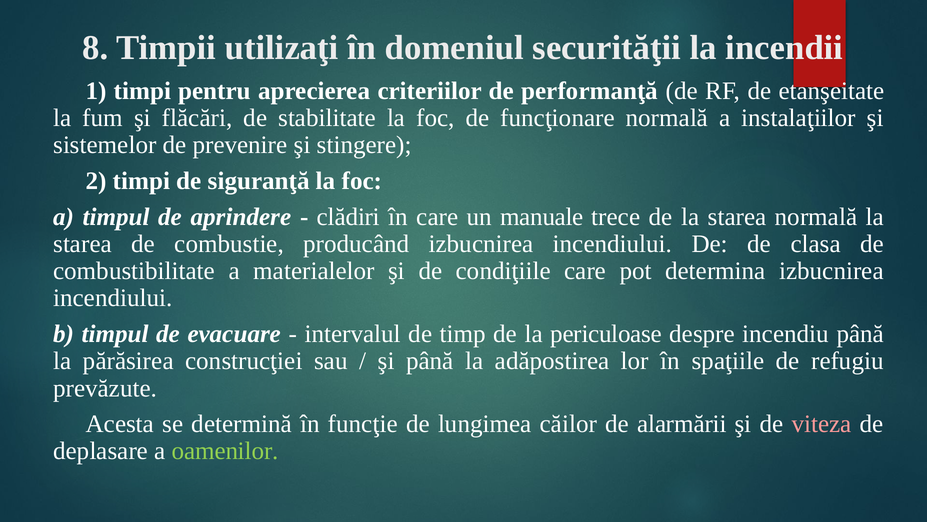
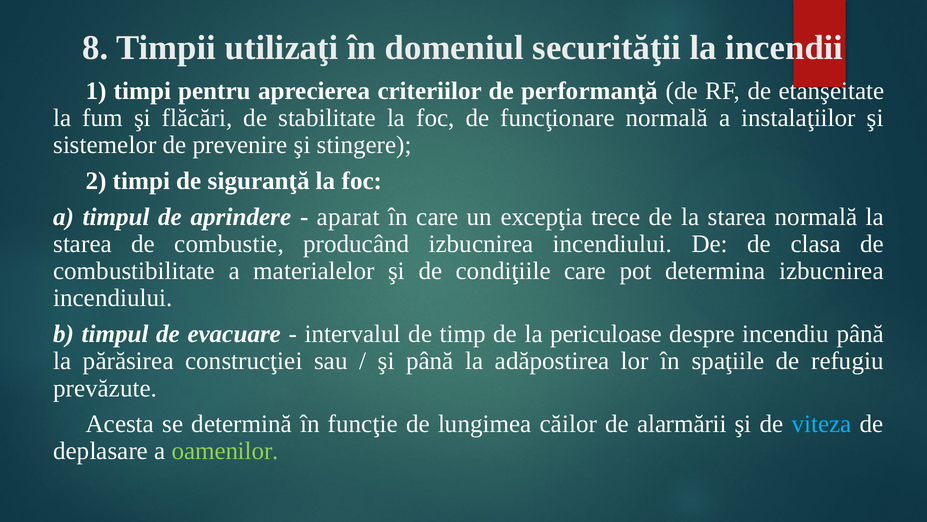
clădiri: clădiri -> aparat (348, 217)
manuale: manuale -> excepţia (542, 217)
viteza colour: pink -> light blue (822, 424)
